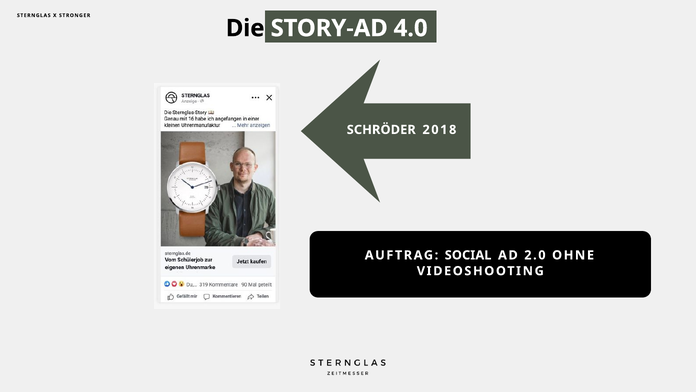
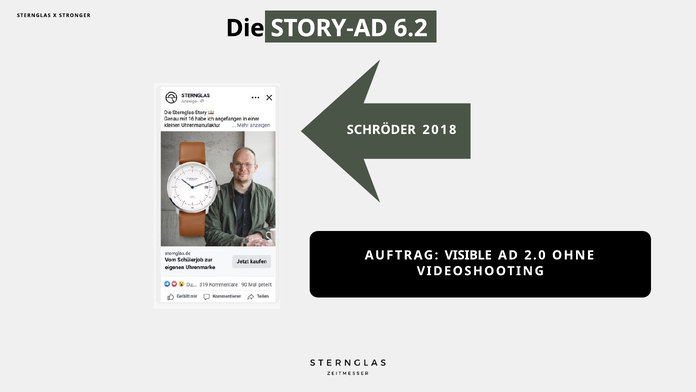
4.0: 4.0 -> 6.2 (411, 28)
SOCIAL: SOCIAL -> VISIBLE (468, 255)
